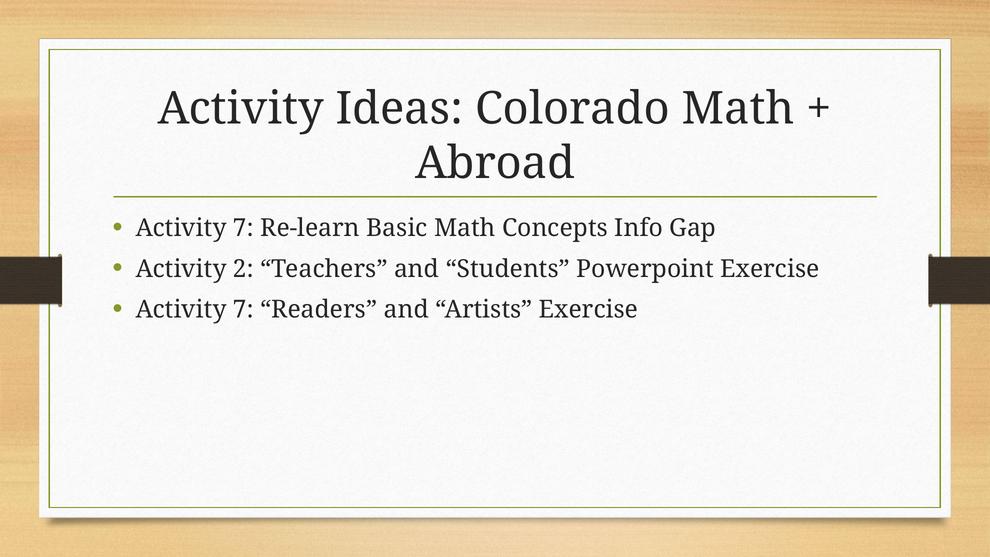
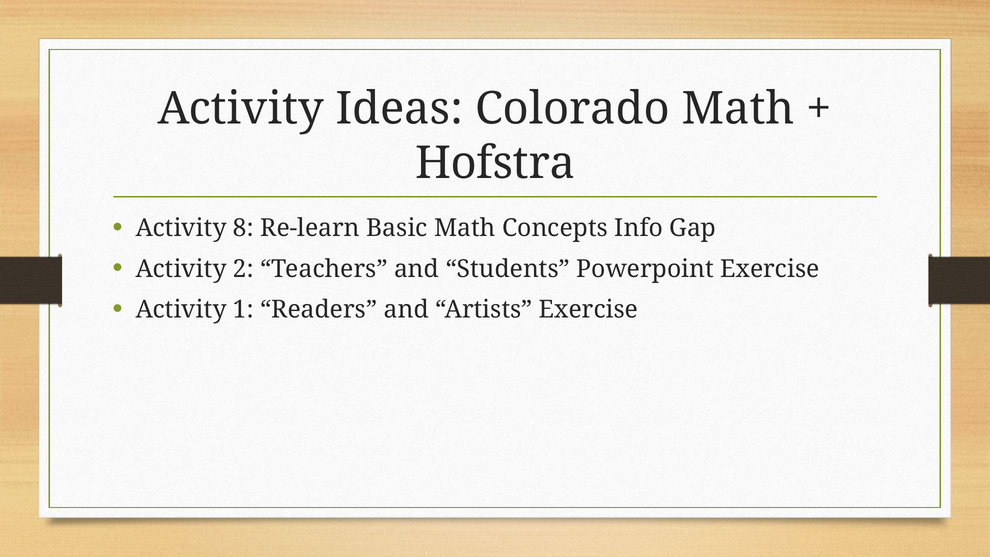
Abroad: Abroad -> Hofstra (495, 163)
7: 7 -> 8 (243, 228)
7: 7 -> 1 (243, 310)
